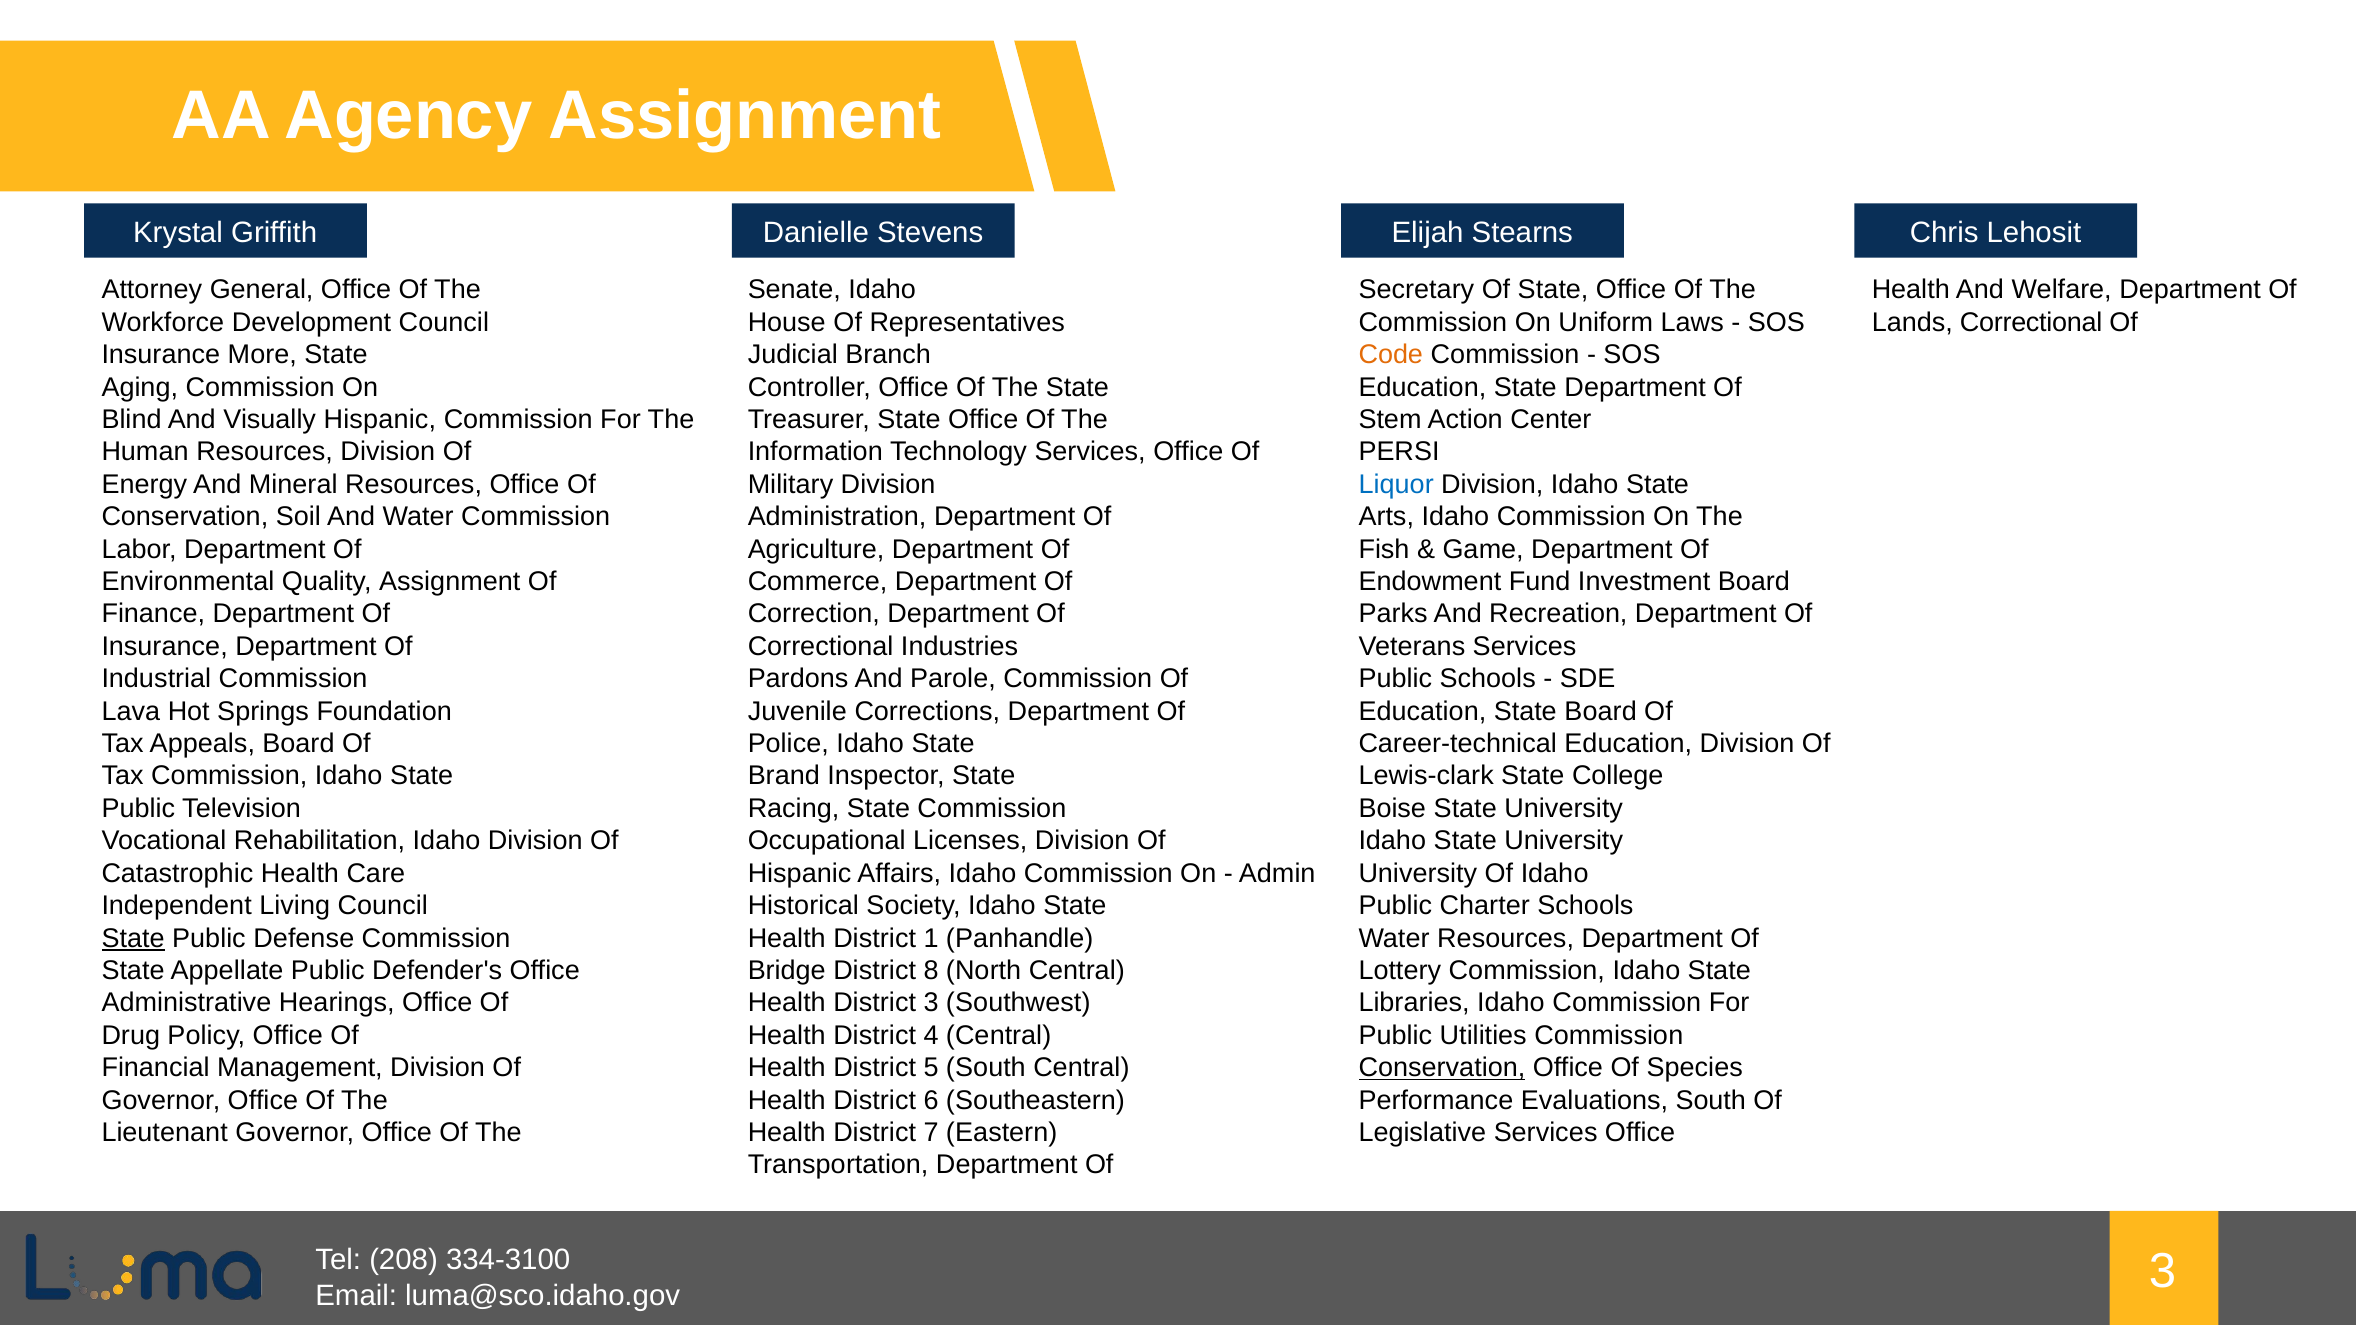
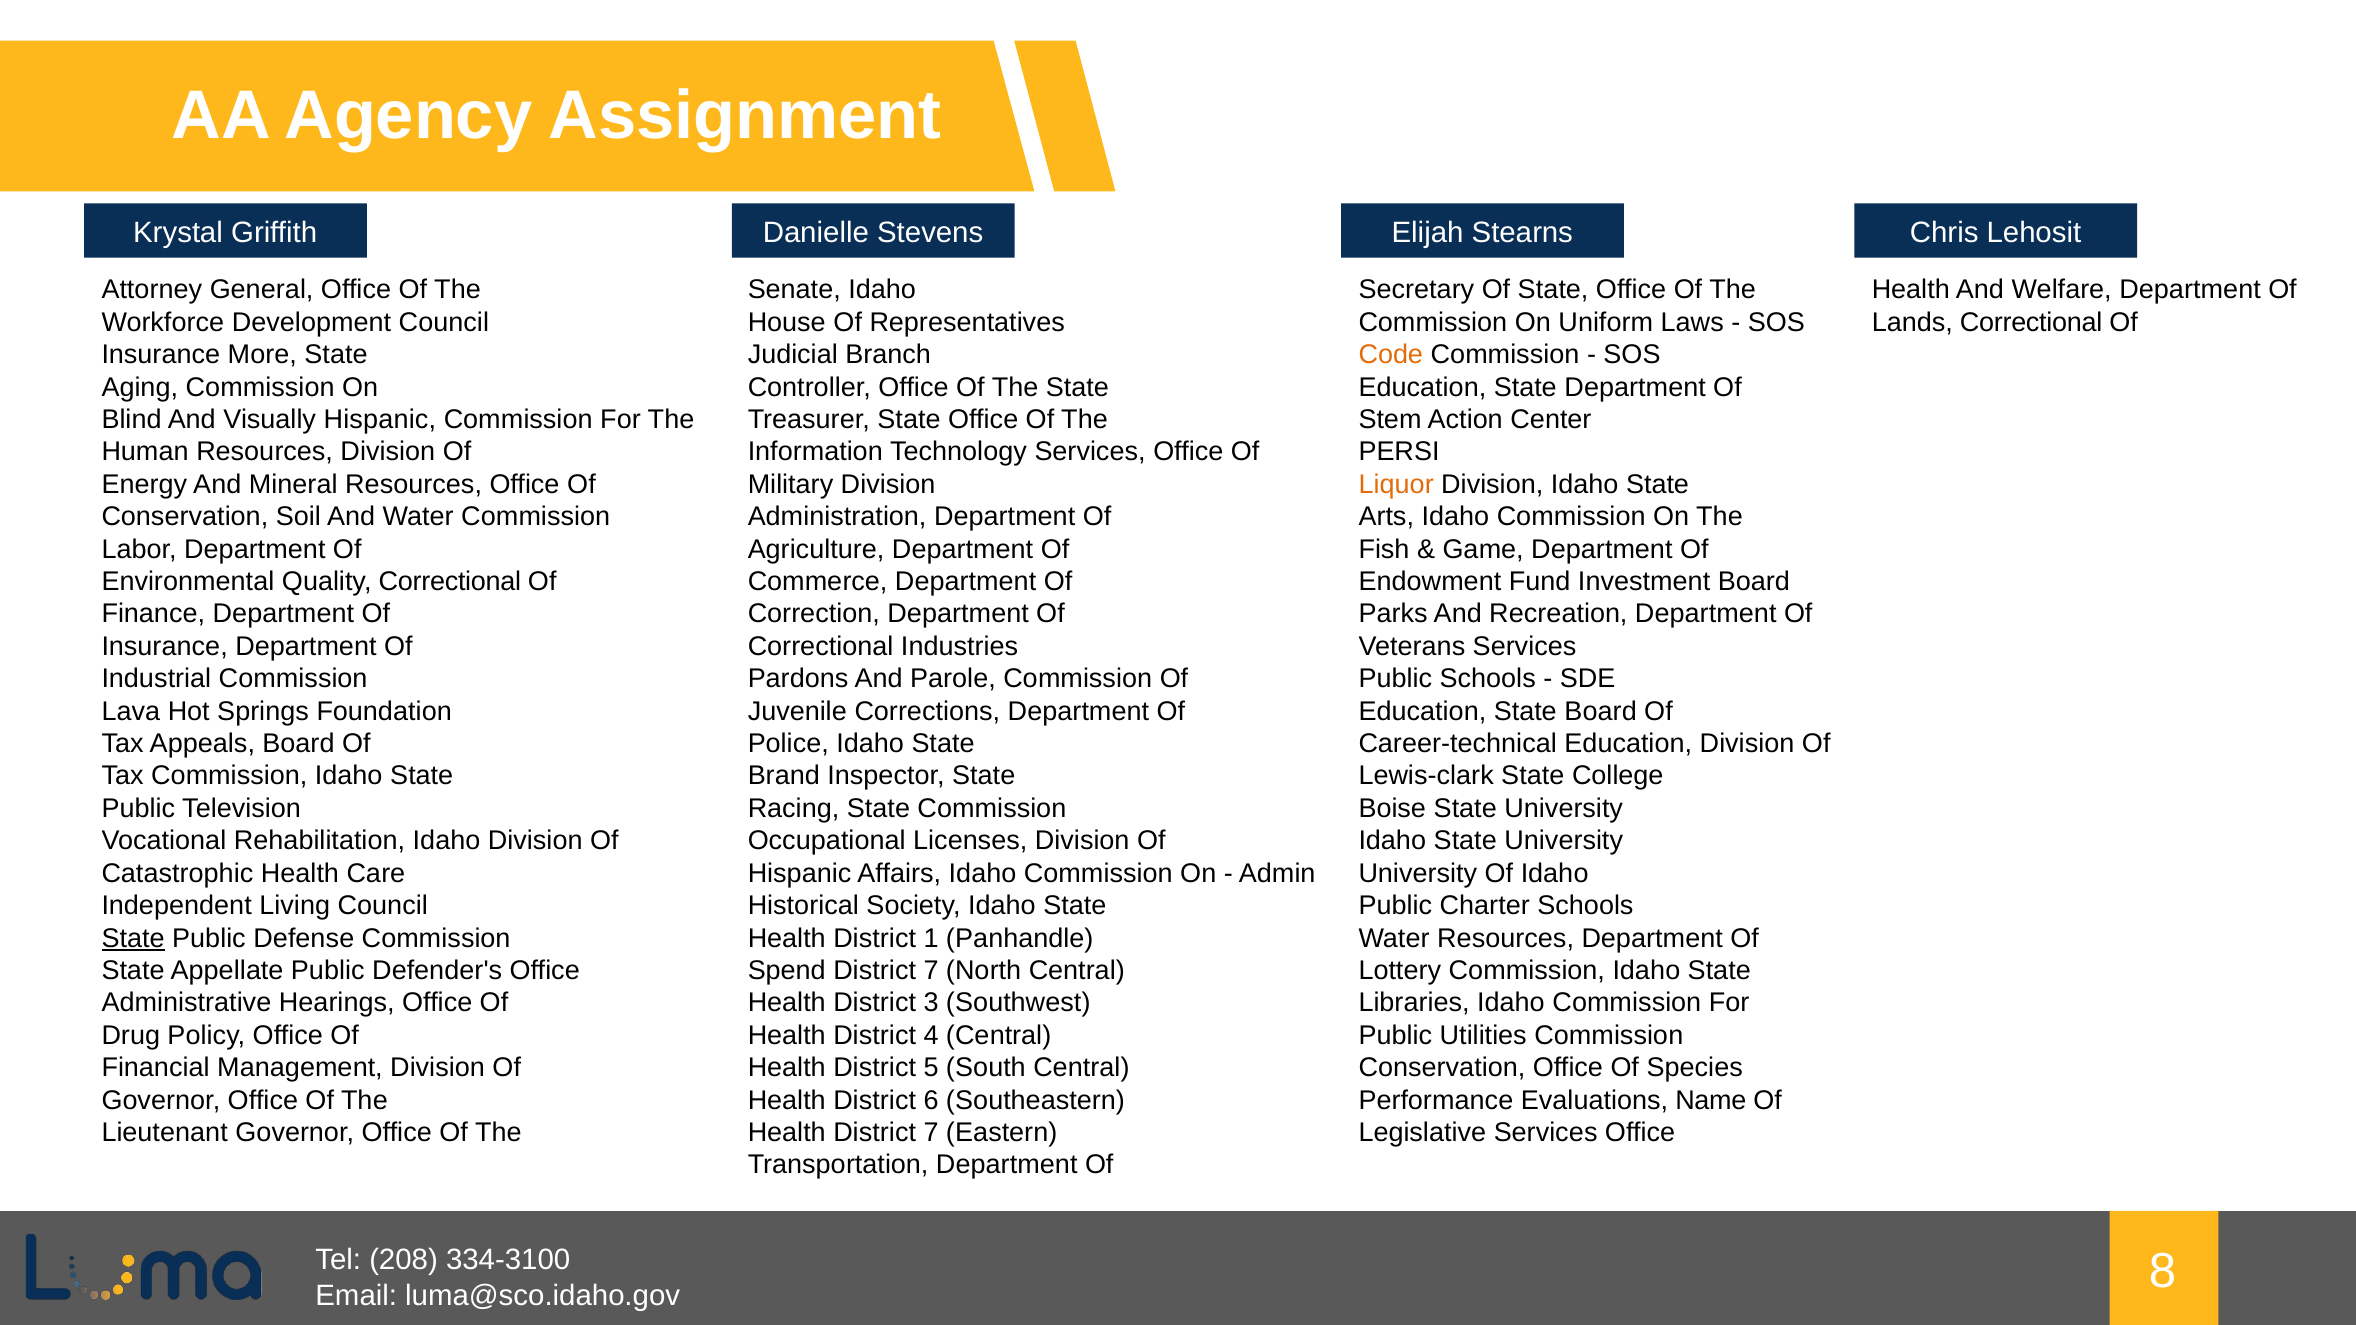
Liquor colour: blue -> orange (1396, 484)
Quality Assignment: Assignment -> Correctional (450, 582)
Bridge: Bridge -> Spend (787, 971)
8: 8 -> 7 (931, 971)
Conservation underline: present -> none (1442, 1068)
Evaluations South: South -> Name (1711, 1100)
3: 3 -> 8 (2162, 1271)
